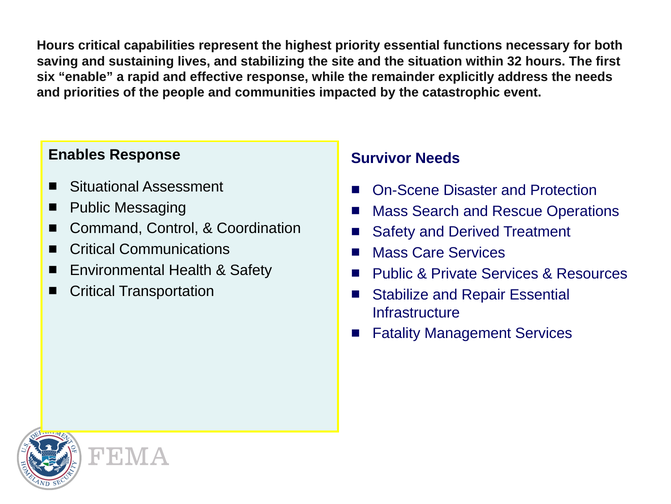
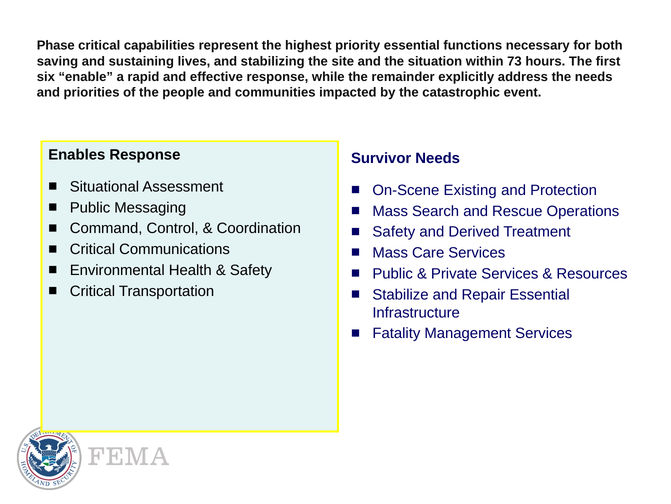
Hours: Hours -> Phase (56, 46)
32: 32 -> 73 (514, 61)
Disaster: Disaster -> Existing (470, 190)
